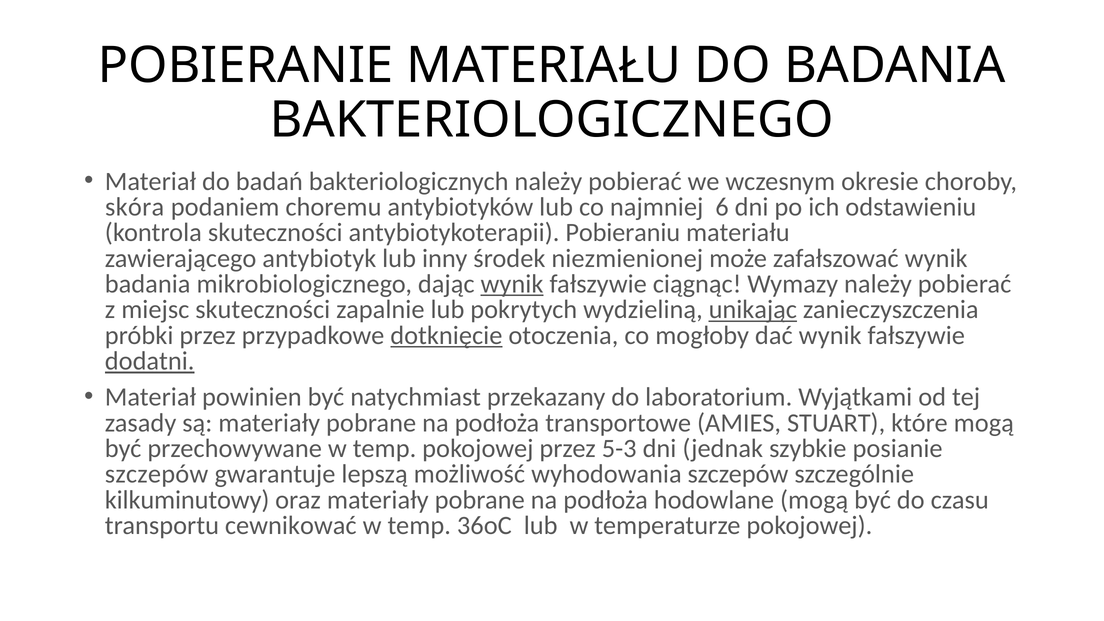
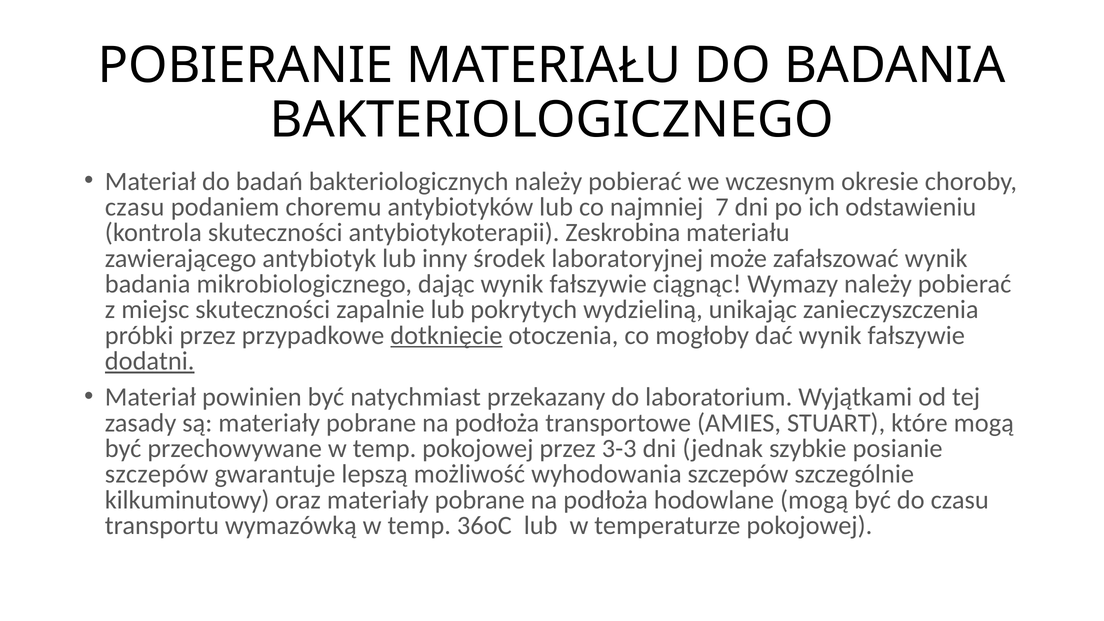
skóra: skóra -> czasu (135, 207)
6: 6 -> 7 (722, 207)
Pobieraniu: Pobieraniu -> Zeskrobina (623, 233)
niezmienionej: niezmienionej -> laboratoryjnej (627, 258)
wynik underline: present -> none (512, 284)
unikając underline: present -> none (753, 310)
5-3: 5-3 -> 3-3 (619, 448)
cewnikować: cewnikować -> wymazówką (291, 526)
